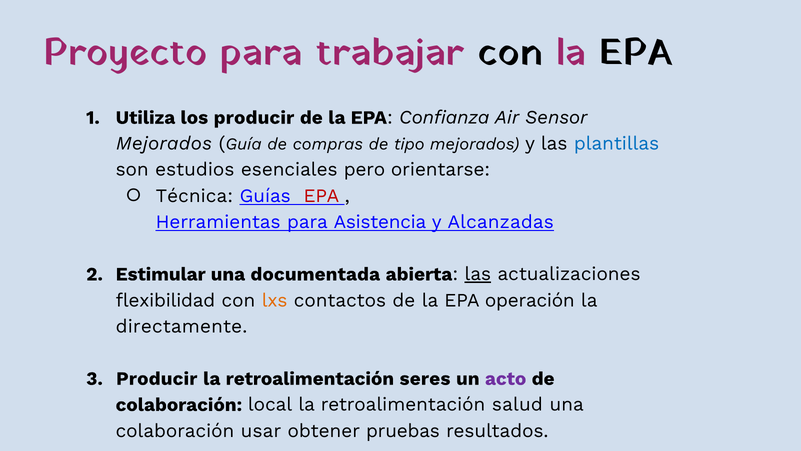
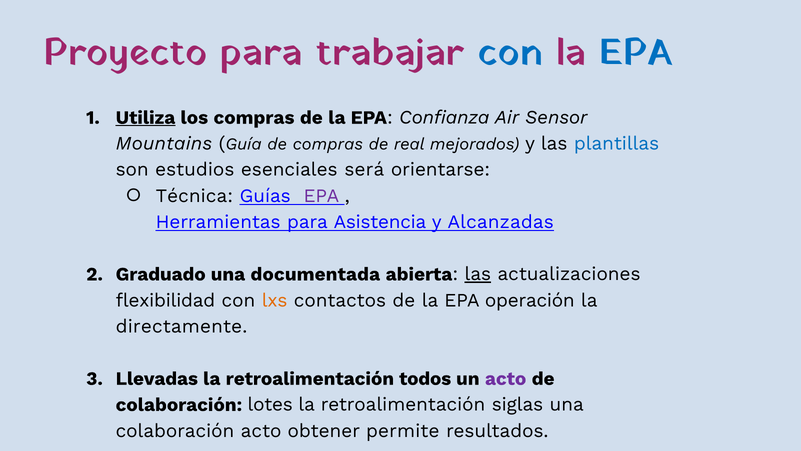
con colour: black -> blue (510, 52)
EPA colour: black -> blue (636, 52)
Utiliza underline: none -> present (145, 117)
los producir: producir -> compras (254, 117)
Mejorados: Mejorados -> Mountains (164, 143)
tipo: tipo -> real (409, 144)
pero: pero -> será (364, 170)
EPA colour: red -> purple (321, 196)
Estimular: Estimular -> Graduado (161, 274)
Producir: Producir -> Llevadas (157, 378)
seres: seres -> todos (425, 378)
local: local -> lotes (270, 404)
salud: salud -> siglas (517, 404)
colaboración usar: usar -> acto (261, 430)
pruebas: pruebas -> permite (403, 430)
